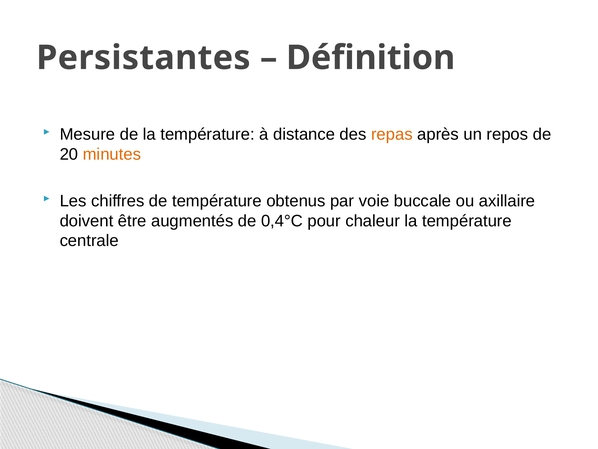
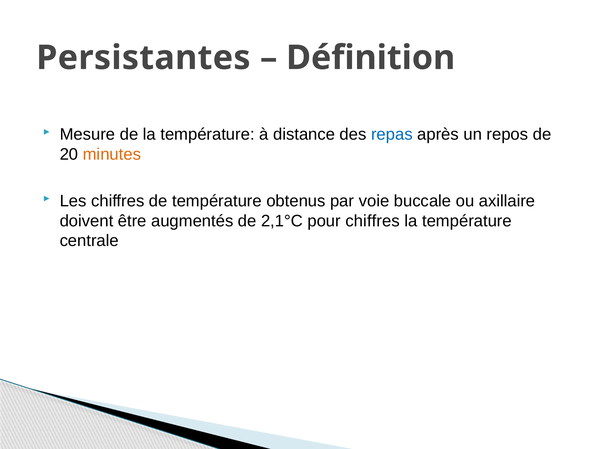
repas colour: orange -> blue (392, 134)
0,4°C: 0,4°C -> 2,1°C (282, 221)
pour chaleur: chaleur -> chiffres (373, 221)
